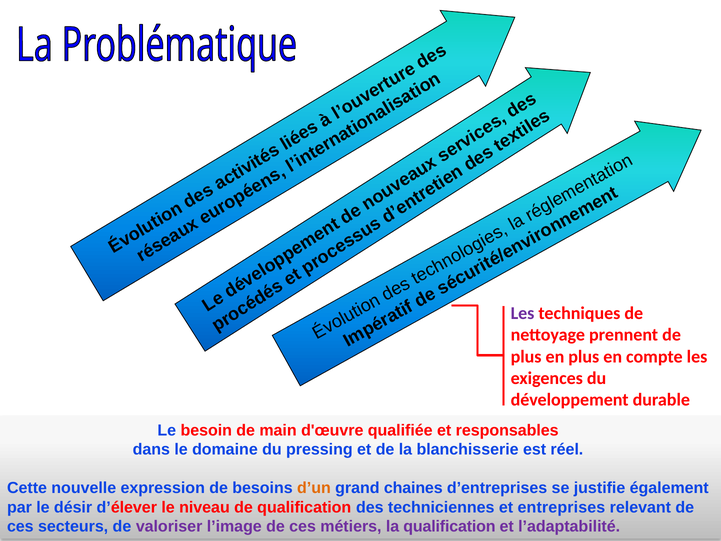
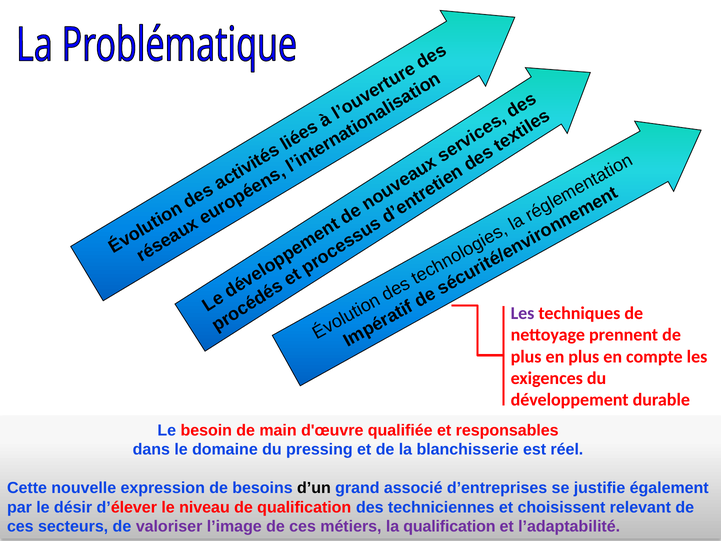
d’un colour: orange -> black (314, 488)
chaines: chaines -> associé (413, 488)
entreprises: entreprises -> choisissent (561, 507)
